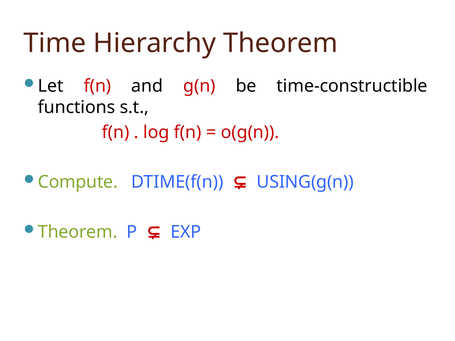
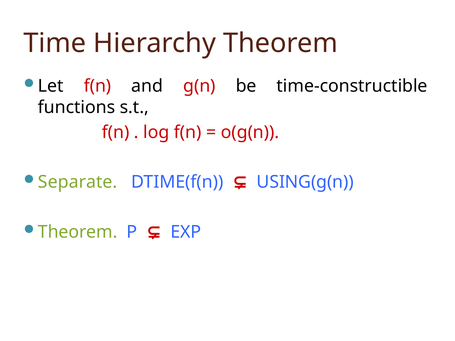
Compute: Compute -> Separate (78, 182)
